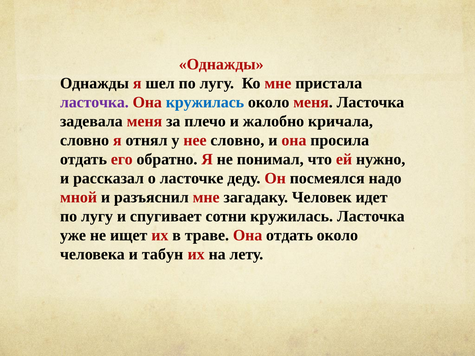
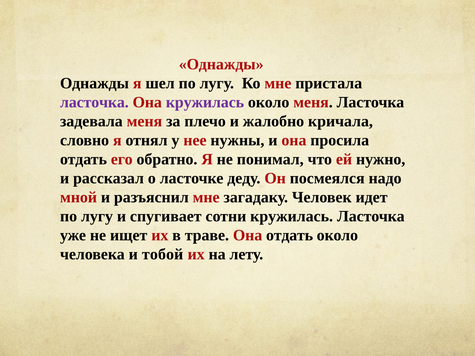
кружилась colour: blue -> purple (205, 102)
нее словно: словно -> нужны (237, 140)
табун: табун -> тобой (163, 254)
